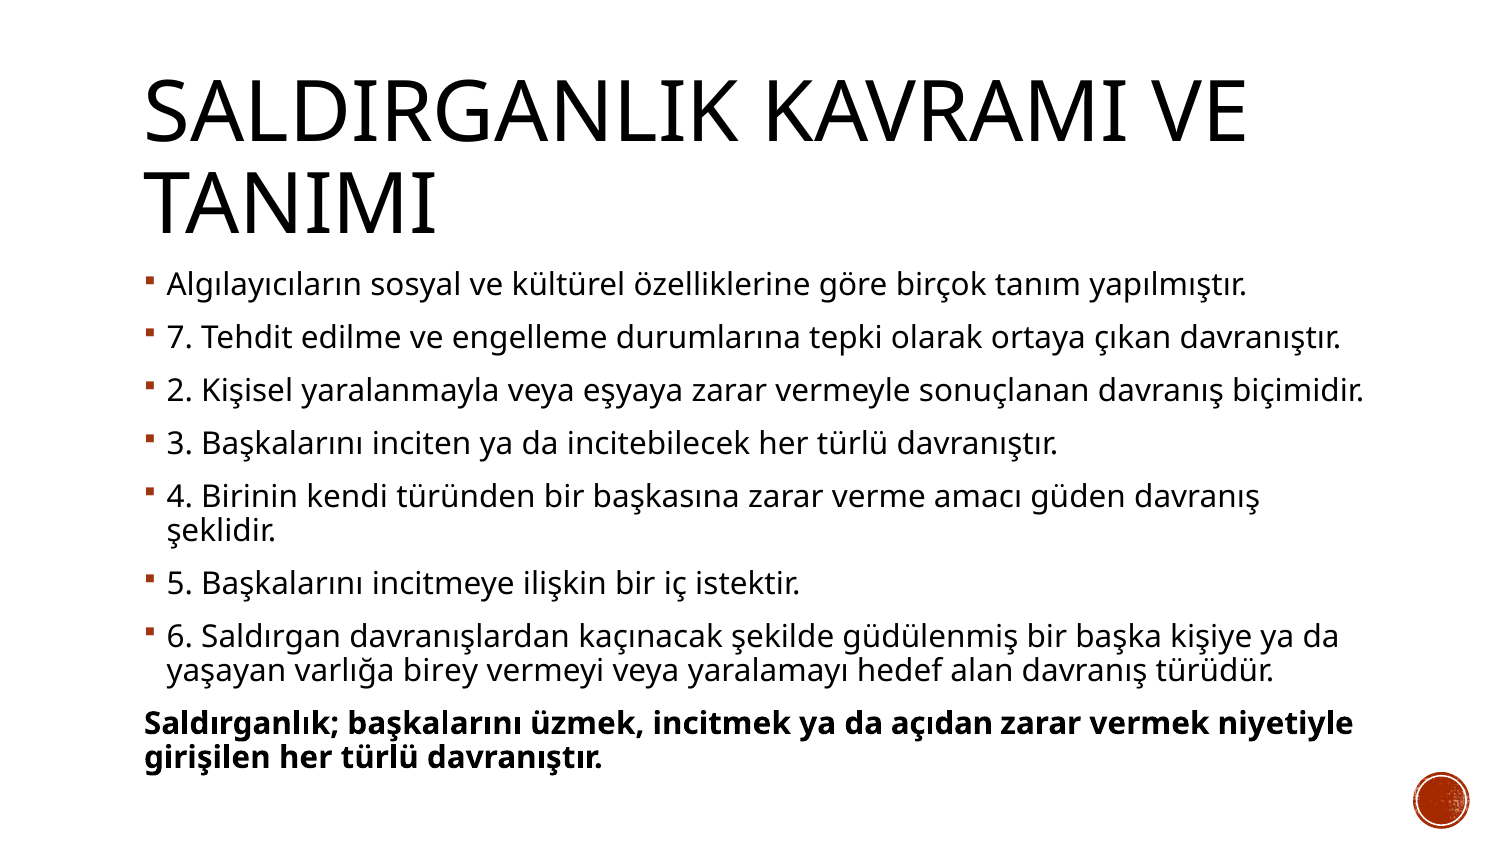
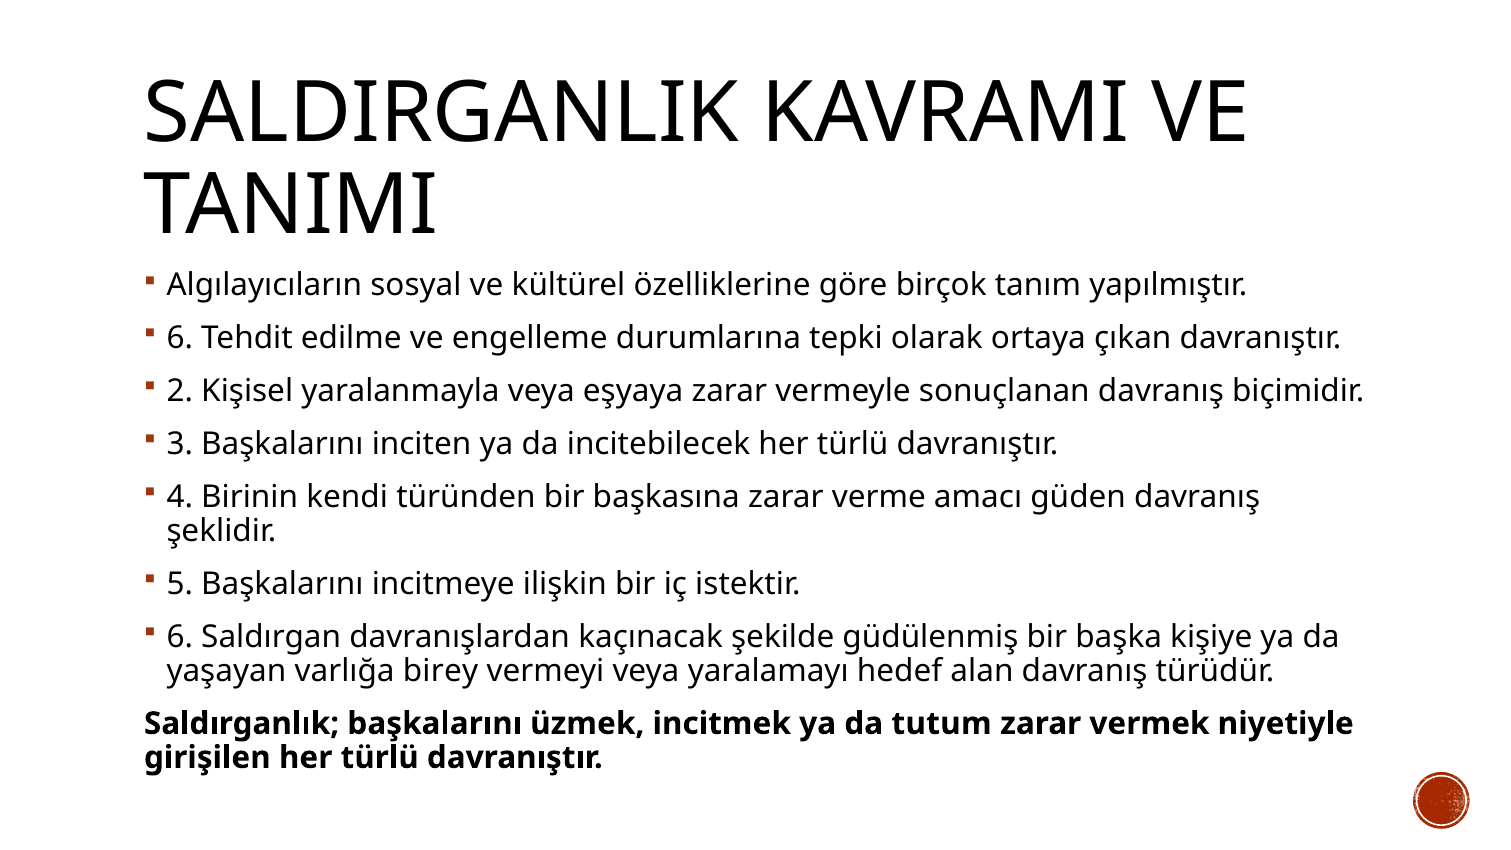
7: 7 -> 6 (180, 338)
açıdan: açıdan -> tutum (942, 723)
